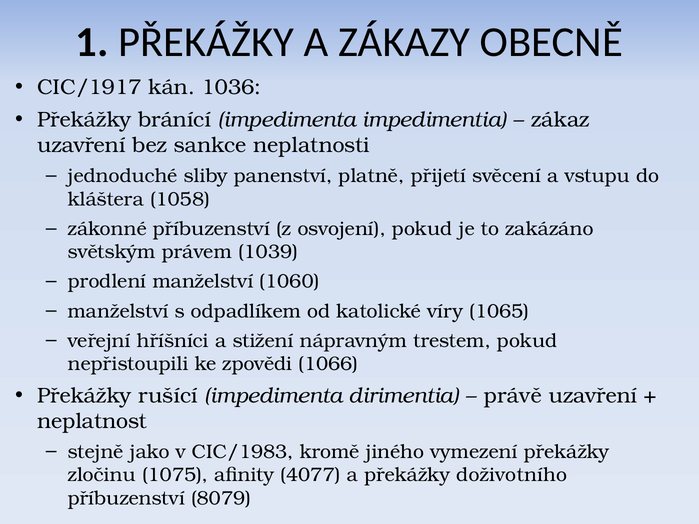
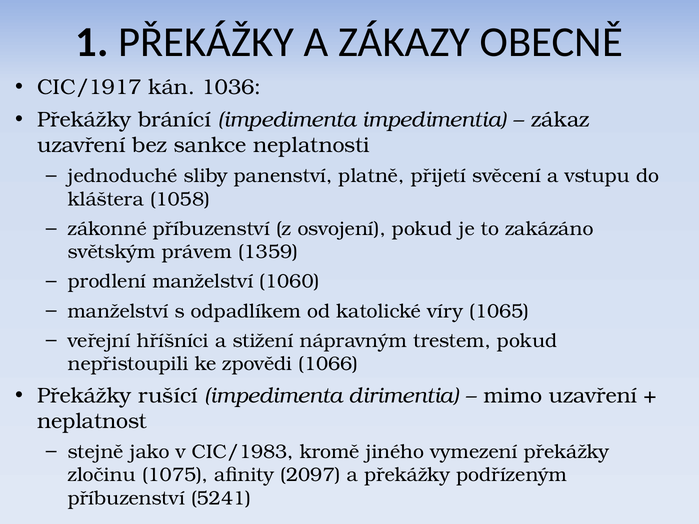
1039: 1039 -> 1359 (268, 252)
právě: právě -> mimo (513, 396)
4077: 4077 -> 2097 (310, 475)
doživotního: doživotního -> podřízeným (512, 475)
8079: 8079 -> 5241 (221, 498)
